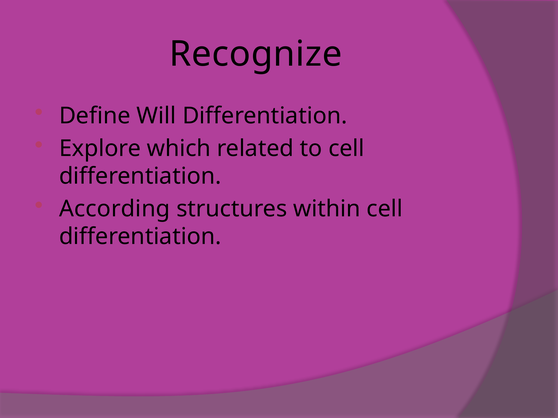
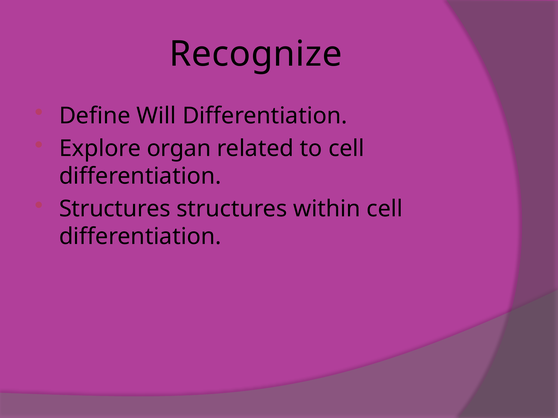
which: which -> organ (179, 149)
According: According -> Structures (115, 209)
